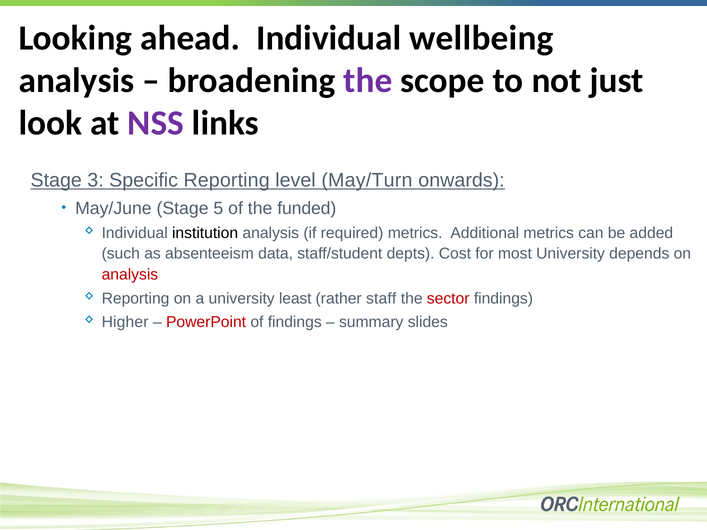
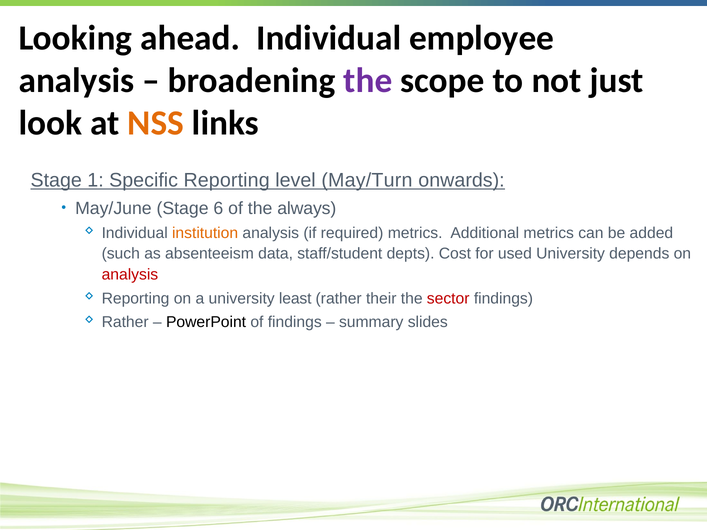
wellbeing: wellbeing -> employee (482, 38)
NSS colour: purple -> orange (156, 123)
3: 3 -> 1 (96, 180)
5: 5 -> 6 (218, 208)
funded: funded -> always (307, 208)
institution colour: black -> orange (205, 233)
most: most -> used (515, 254)
staff: staff -> their (381, 298)
Higher: Higher -> Rather (125, 322)
PowerPoint colour: red -> black (206, 322)
